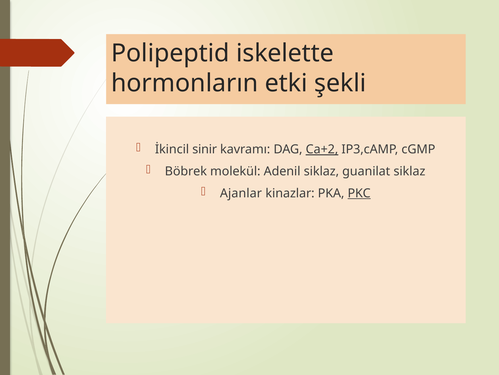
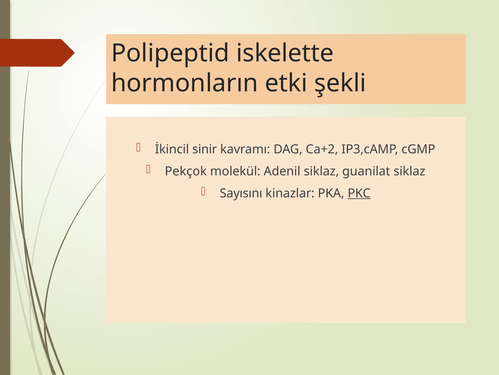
Ca+2 underline: present -> none (322, 149)
Böbrek: Böbrek -> Pekçok (186, 171)
Ajanlar: Ajanlar -> Sayısını (241, 193)
